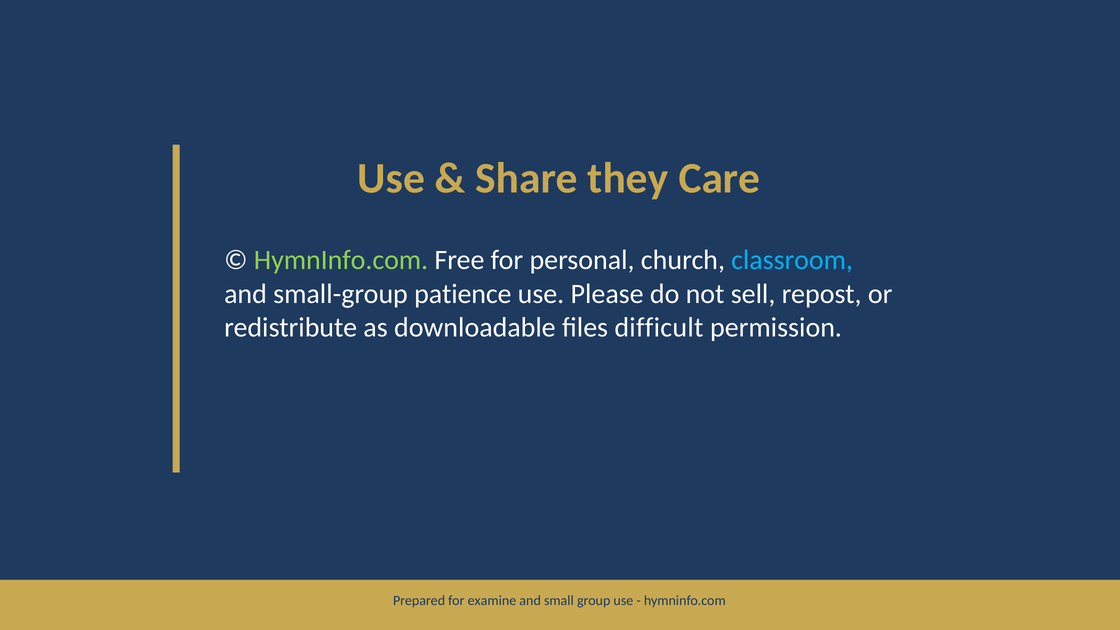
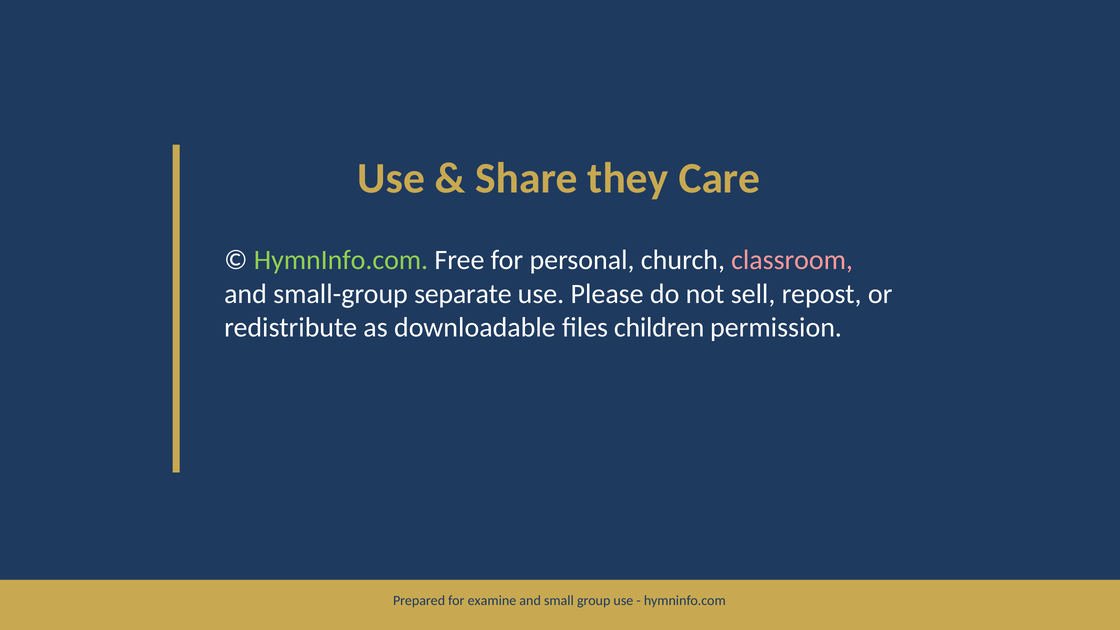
classroom colour: light blue -> pink (792, 260)
patience: patience -> separate (463, 294)
difficult: difficult -> children (659, 327)
